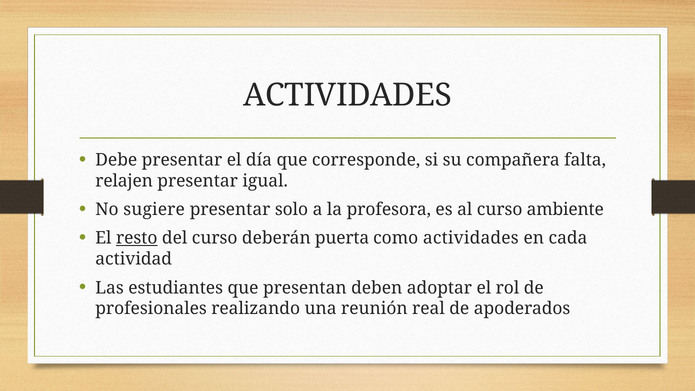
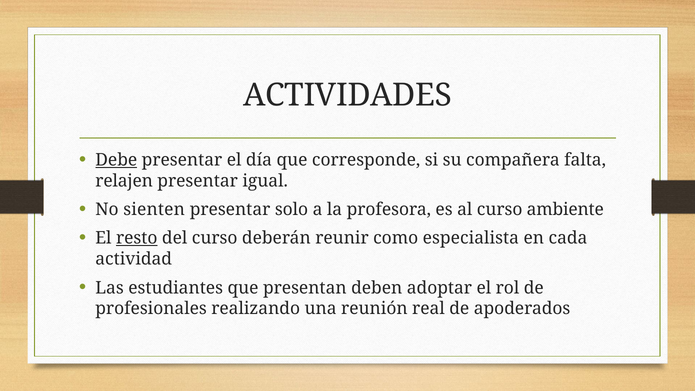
Debe underline: none -> present (116, 160)
sugiere: sugiere -> sienten (154, 210)
puerta: puerta -> reunir (342, 238)
como actividades: actividades -> especialista (471, 238)
